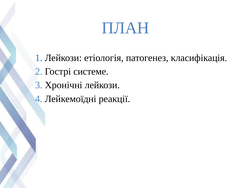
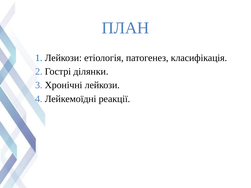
системе: системе -> ділянки (91, 72)
